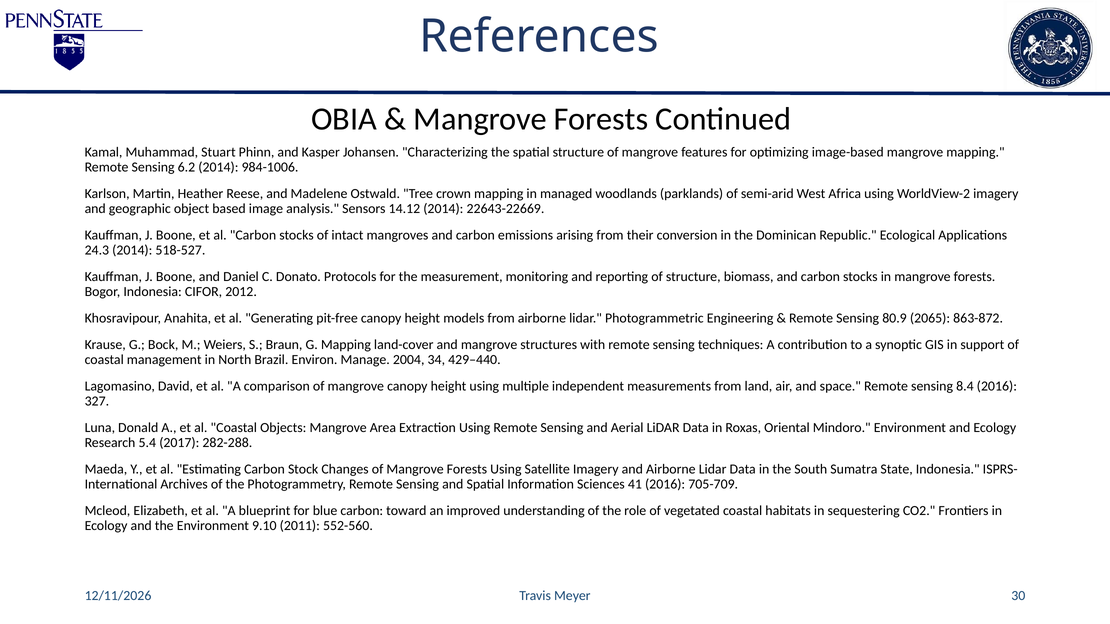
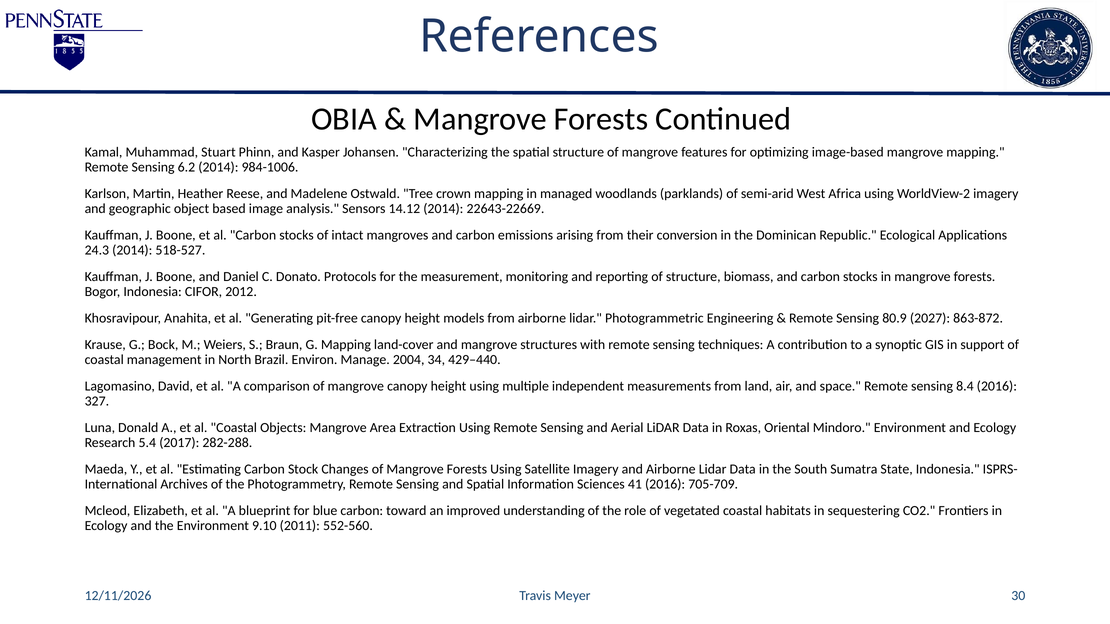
2065: 2065 -> 2027 (930, 318)
